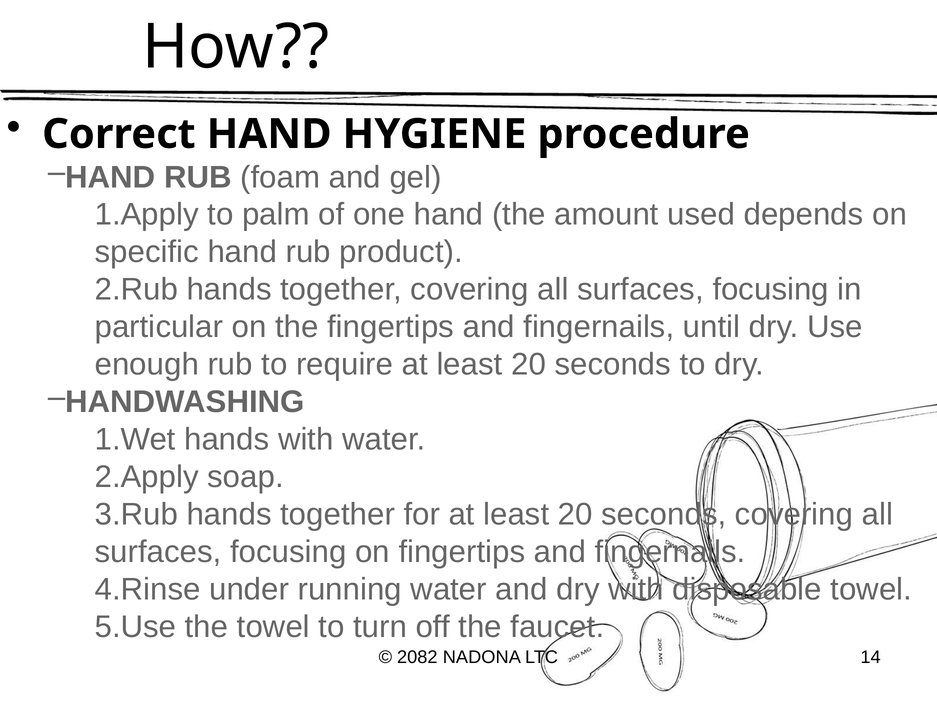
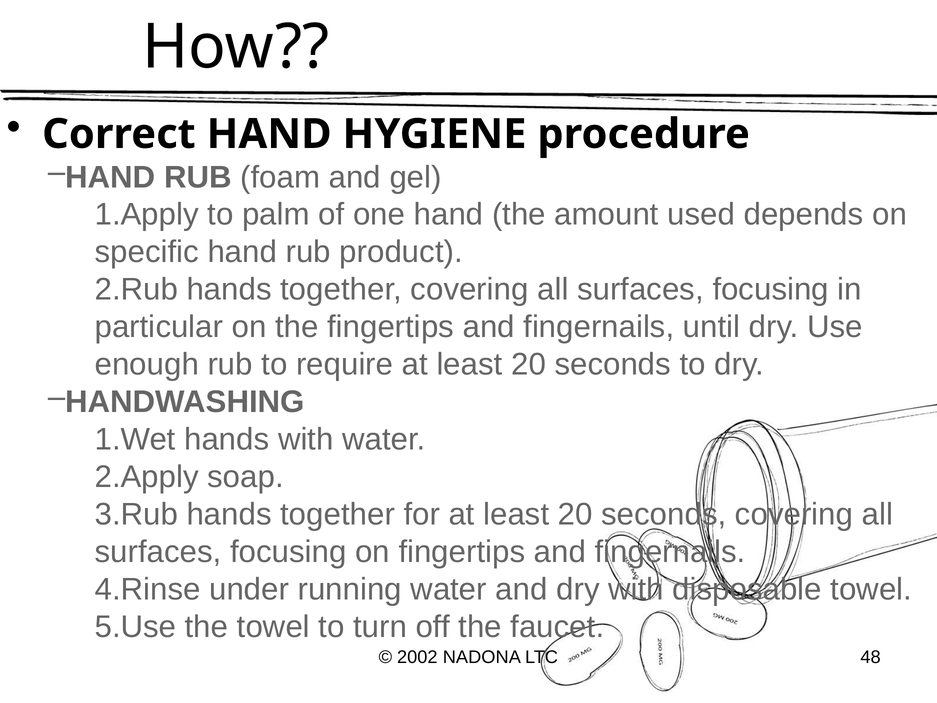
2082: 2082 -> 2002 (417, 657)
14: 14 -> 48 (871, 657)
